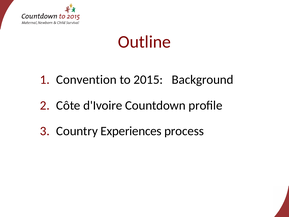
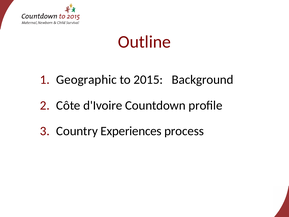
Convention: Convention -> Geographic (86, 80)
